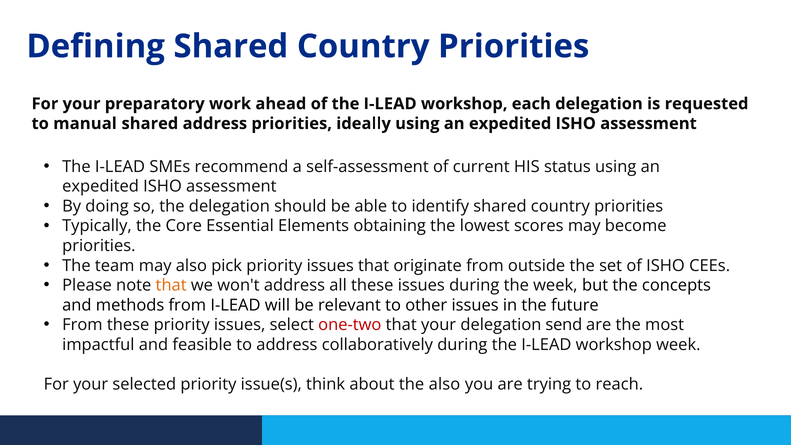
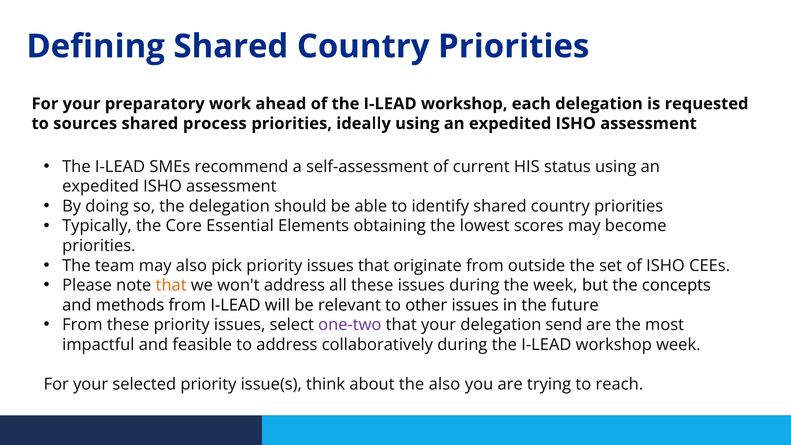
manual: manual -> sources (85, 124)
shared address: address -> process (215, 124)
one-two colour: red -> purple (350, 325)
